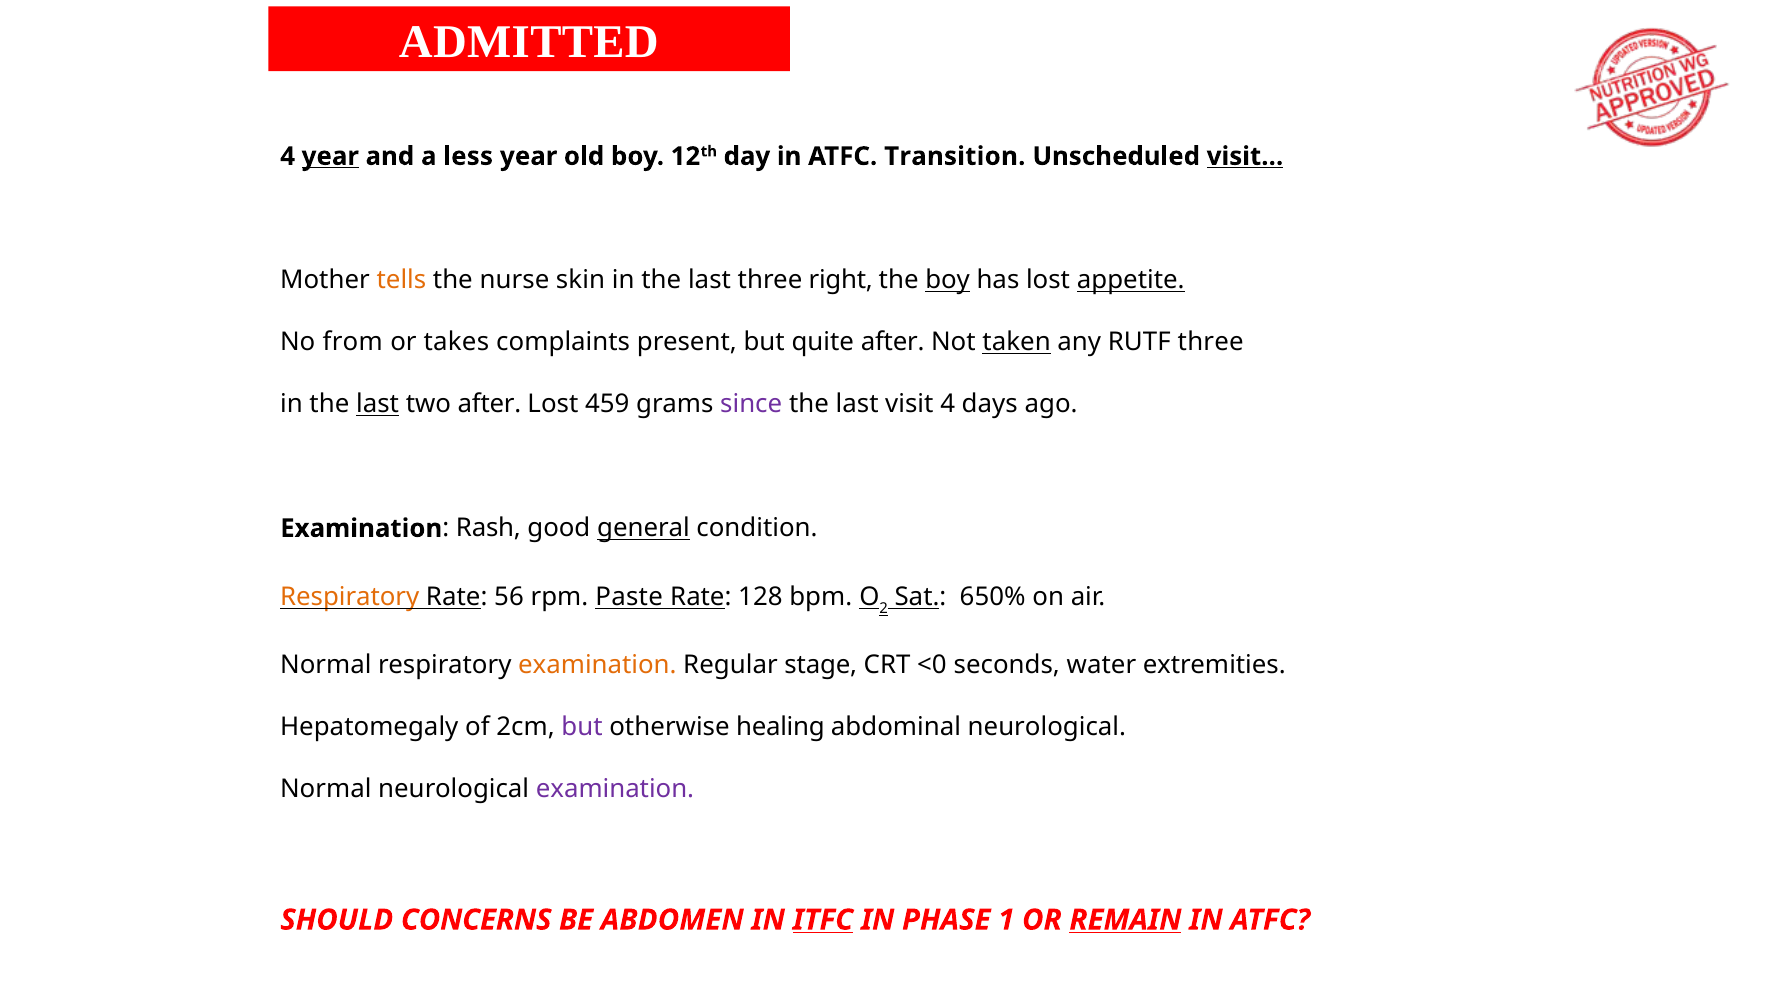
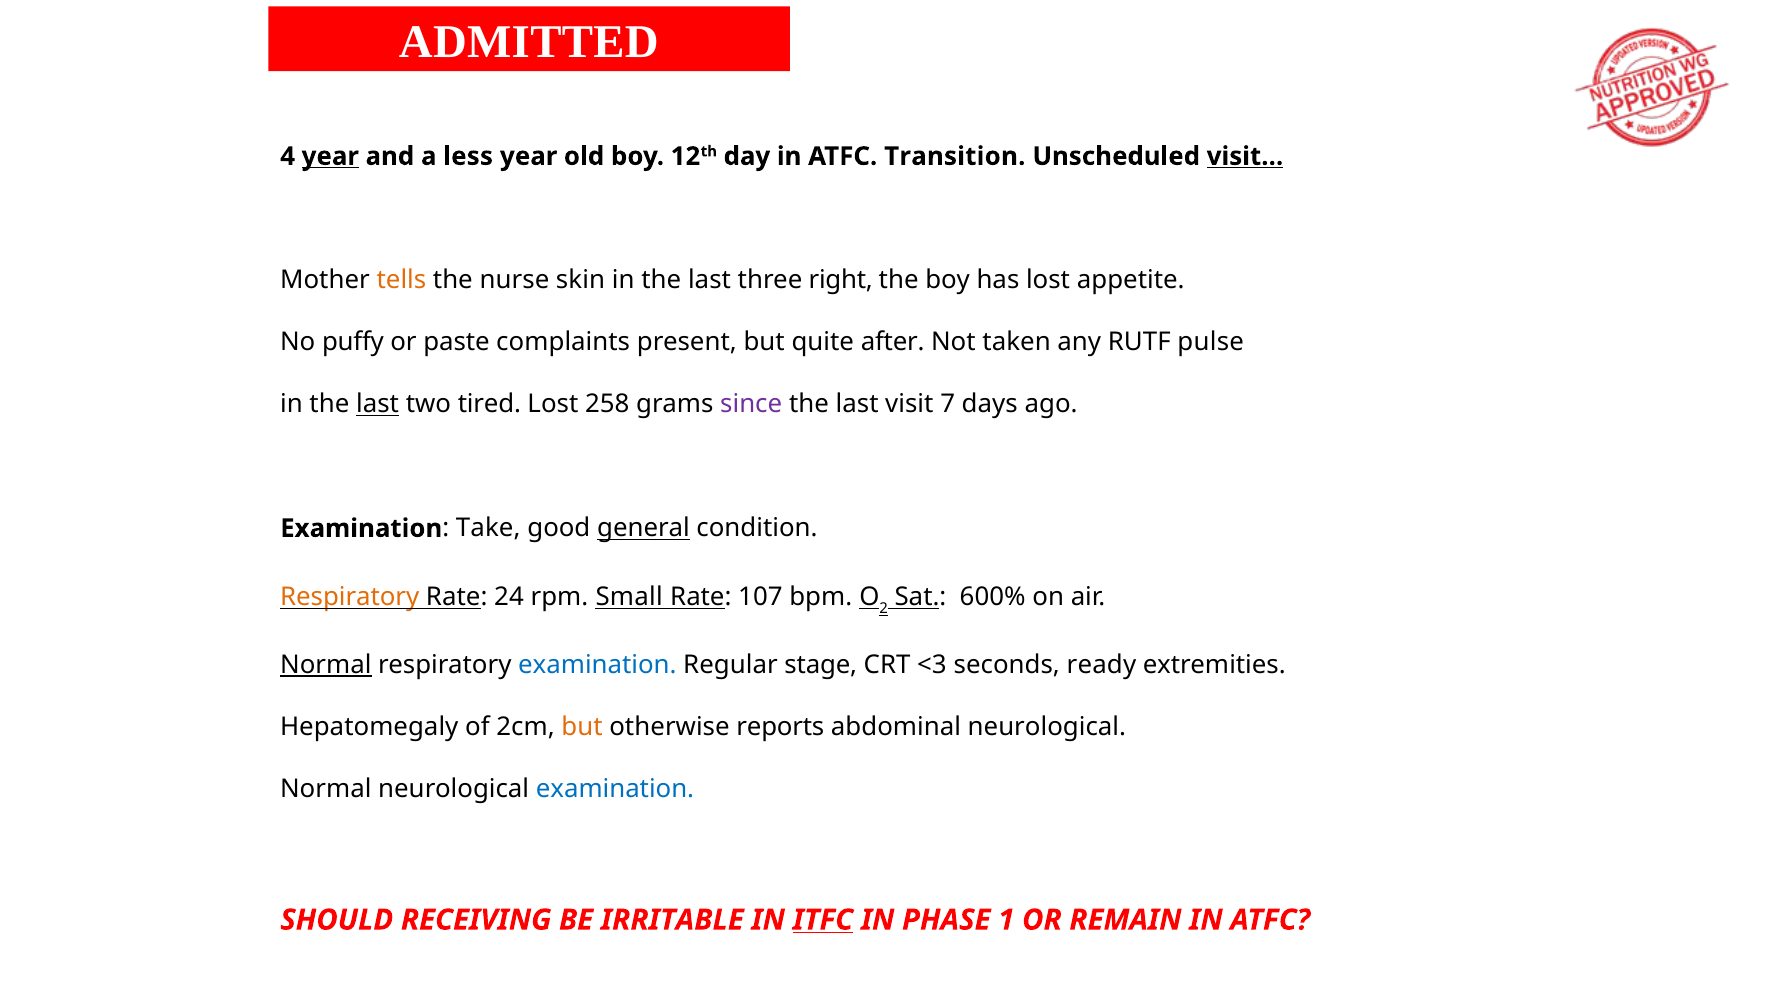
boy underline: present -> none (948, 280)
appetite underline: present -> none (1131, 280)
from: from -> puffy (353, 342)
takes: takes -> paste (456, 342)
taken underline: present -> none (1017, 342)
RUTF three: three -> pulse (1211, 342)
two after: after -> tired (489, 404)
459: 459 -> 258 (607, 404)
visit 4: 4 -> 7 (948, 404)
Rash: Rash -> Take (488, 528)
56: 56 -> 24 (509, 597)
Paste: Paste -> Small (629, 597)
128: 128 -> 107 (760, 597)
650%: 650% -> 600% (993, 597)
Normal underline: none -> present (326, 665)
examination colour: orange -> blue (597, 665)
<0: <0 -> <3 (932, 665)
water: water -> ready (1101, 665)
but colour: purple -> orange (582, 727)
healing: healing -> reports (780, 727)
examination colour: purple -> blue (615, 789)
CONCERNS: CONCERNS -> RECEIVING (476, 920)
ABDOMEN: ABDOMEN -> IRRITABLE (672, 920)
REMAIN underline: present -> none (1125, 920)
